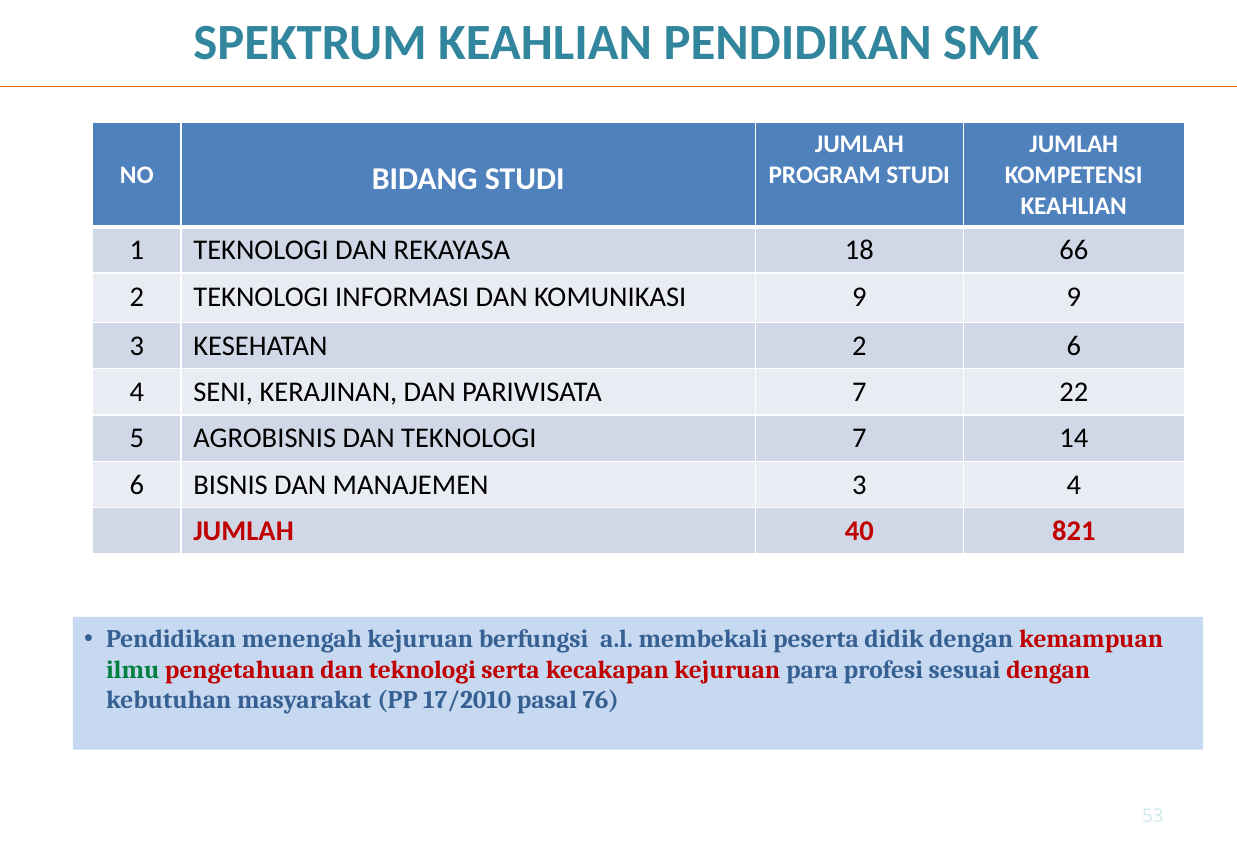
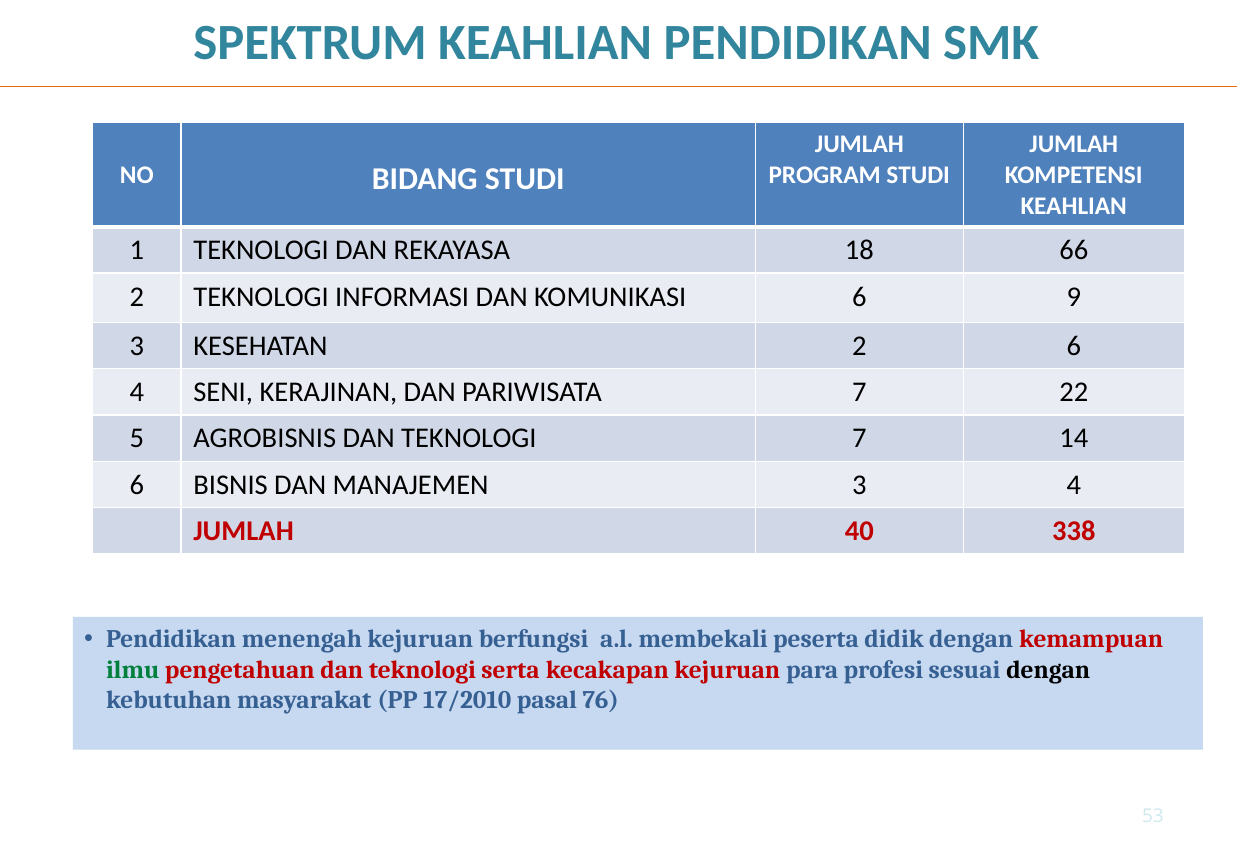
KOMUNIKASI 9: 9 -> 6 (859, 297)
821: 821 -> 338 (1074, 531)
dengan colour: red -> black (1048, 670)
